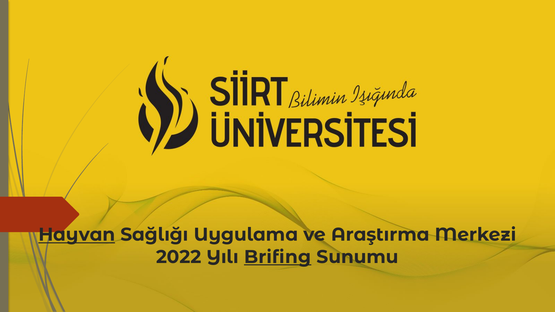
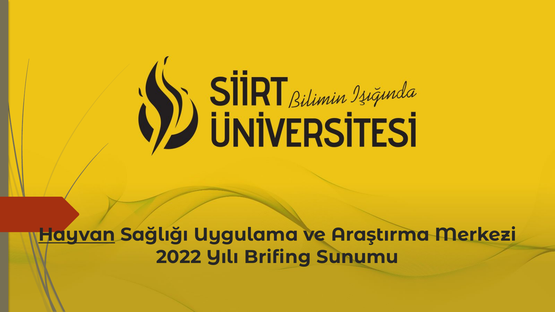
Brifing underline: present -> none (278, 257)
